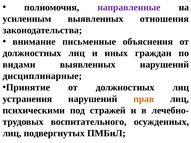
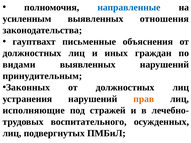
направленные colour: purple -> blue (129, 7)
внимание: внимание -> гауптвахт (34, 42)
дисциплинарные: дисциплинарные -> принудительным (42, 76)
Принятие: Принятие -> Законных (28, 88)
психическими: психическими -> исполняющие (34, 110)
